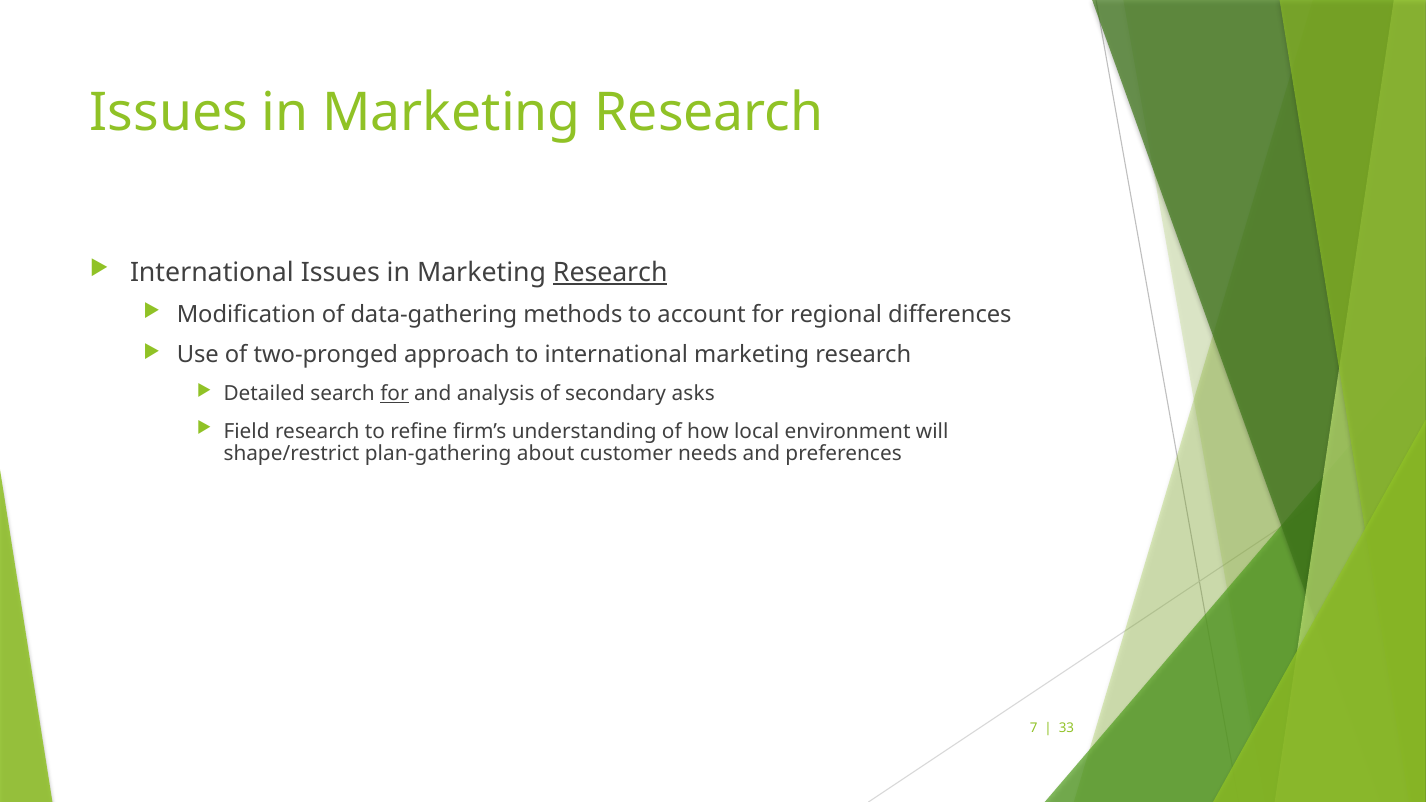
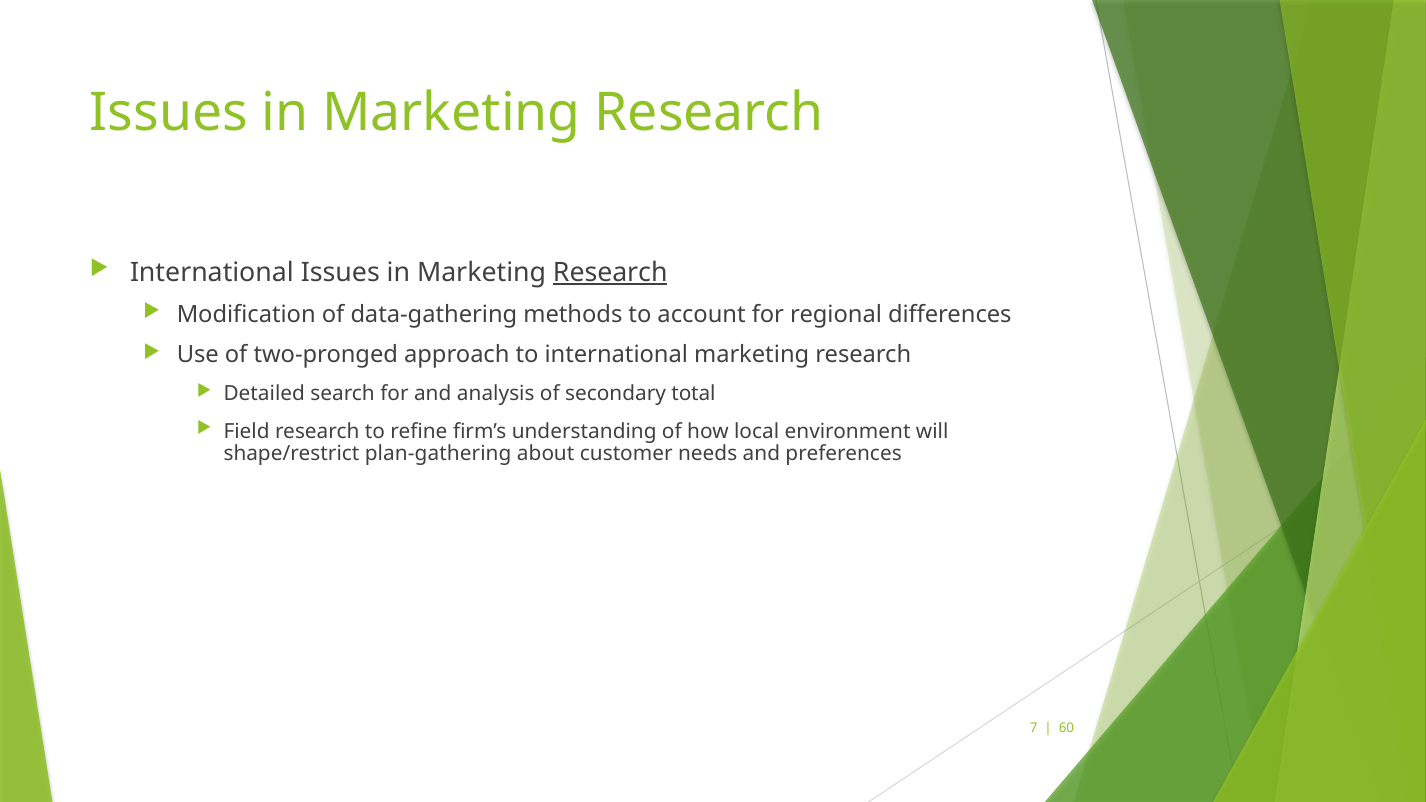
for underline: present -> none (394, 394)
asks: asks -> total (693, 394)
33: 33 -> 60 (1066, 728)
